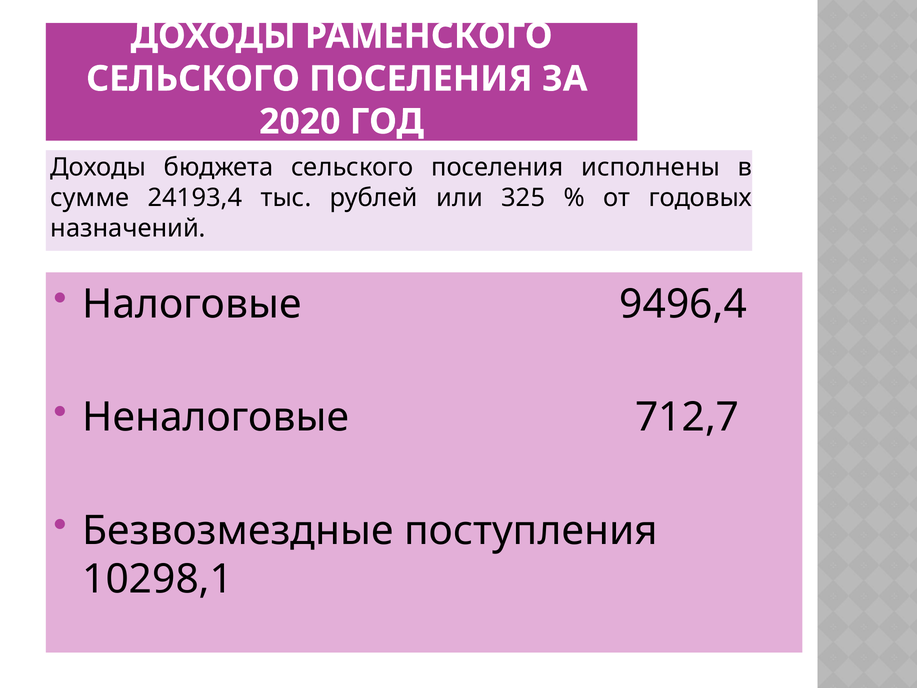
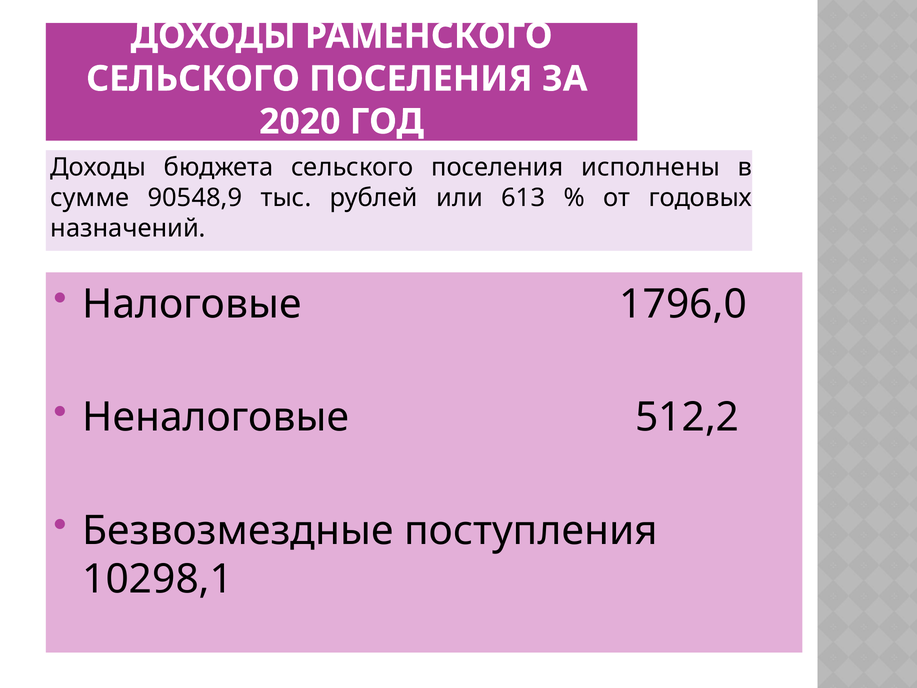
24193,4: 24193,4 -> 90548,9 (195, 198)
325: 325 -> 613 (523, 198)
9496,4: 9496,4 -> 1796,0 (683, 304)
712,7: 712,7 -> 512,2 (687, 417)
